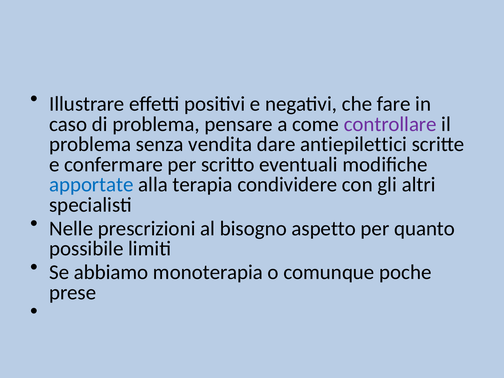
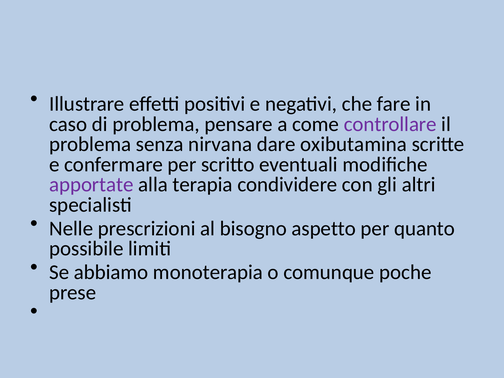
vendita: vendita -> nirvana (220, 144)
antiepilettici: antiepilettici -> oxibutamina (354, 144)
apportate colour: blue -> purple (91, 185)
